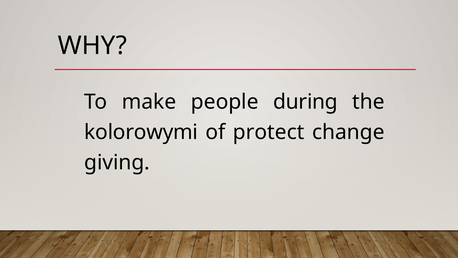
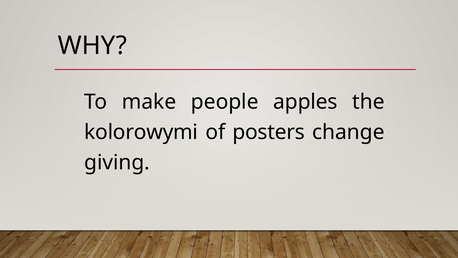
during: during -> apples (305, 102)
protect: protect -> posters (269, 132)
